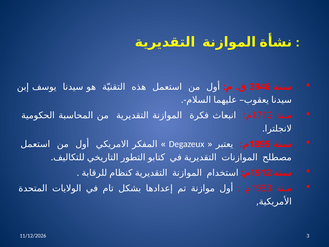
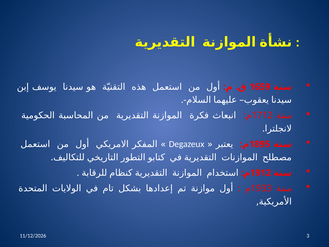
3946: 3946 -> 1659 (260, 87)
